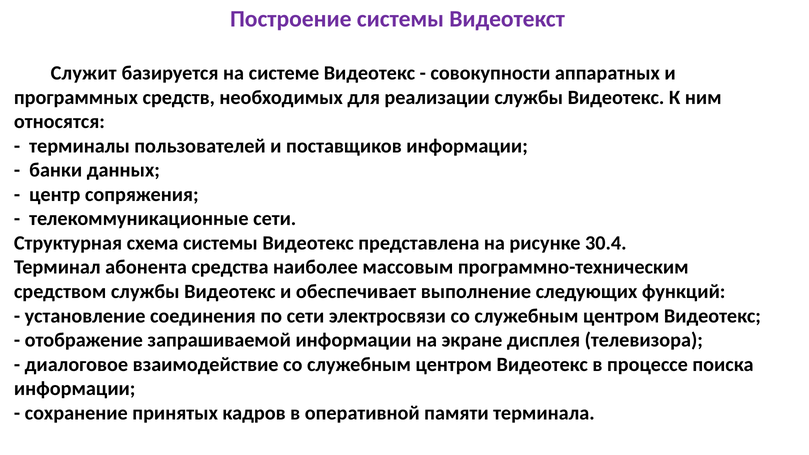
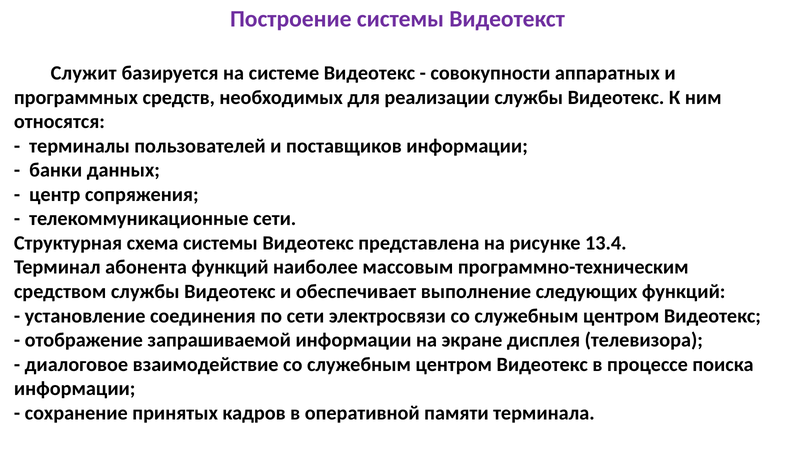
30.4: 30.4 -> 13.4 (606, 243)
абонента средства: средства -> функций (230, 267)
